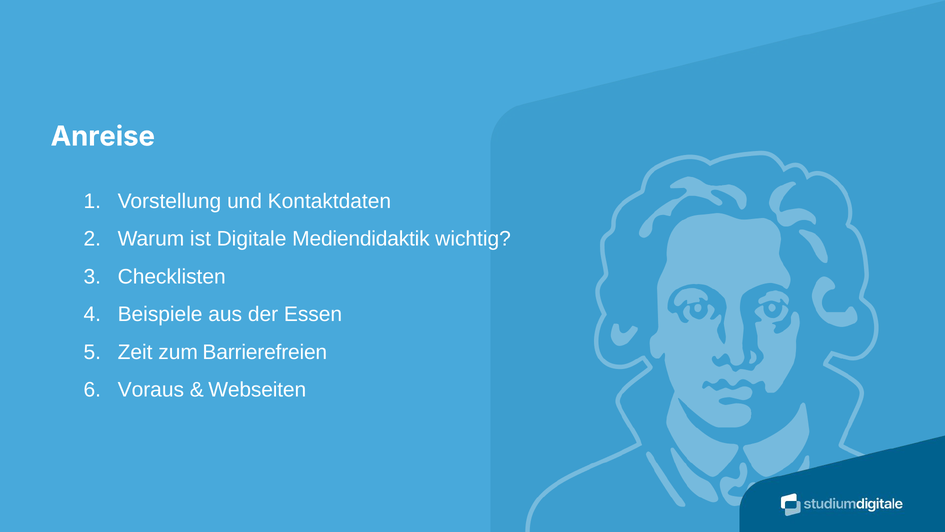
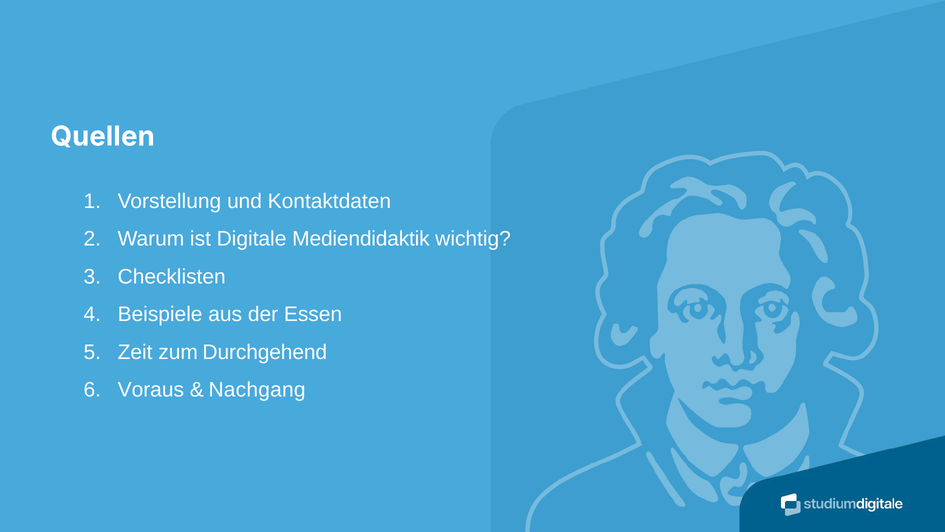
Anreise: Anreise -> Quellen (103, 136)
Barrierefreien: Barrierefreien -> Durchgehend (265, 352)
Webseiten: Webseiten -> Nachgang (257, 390)
